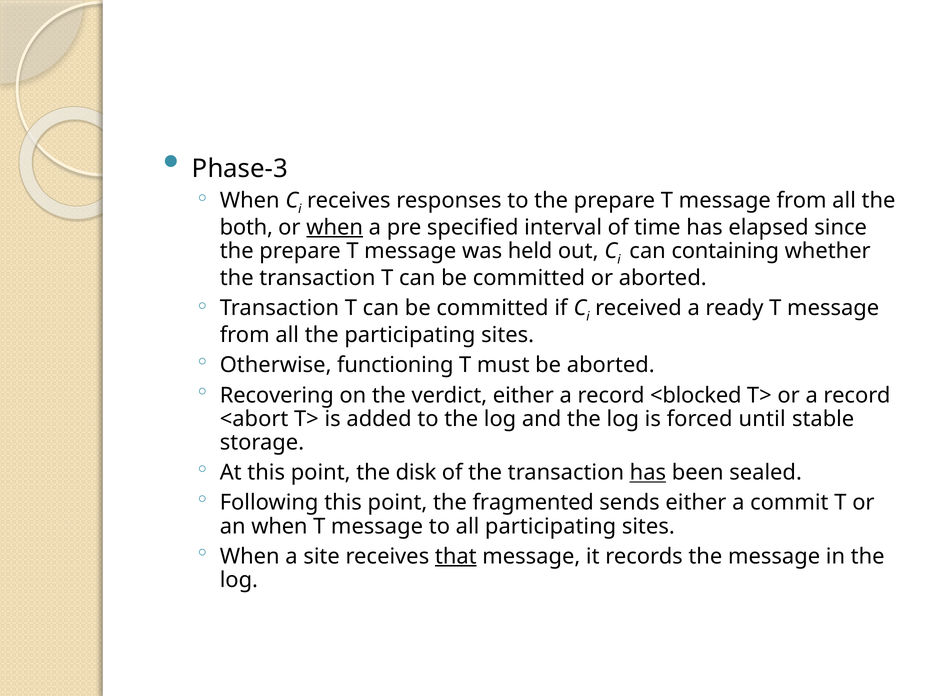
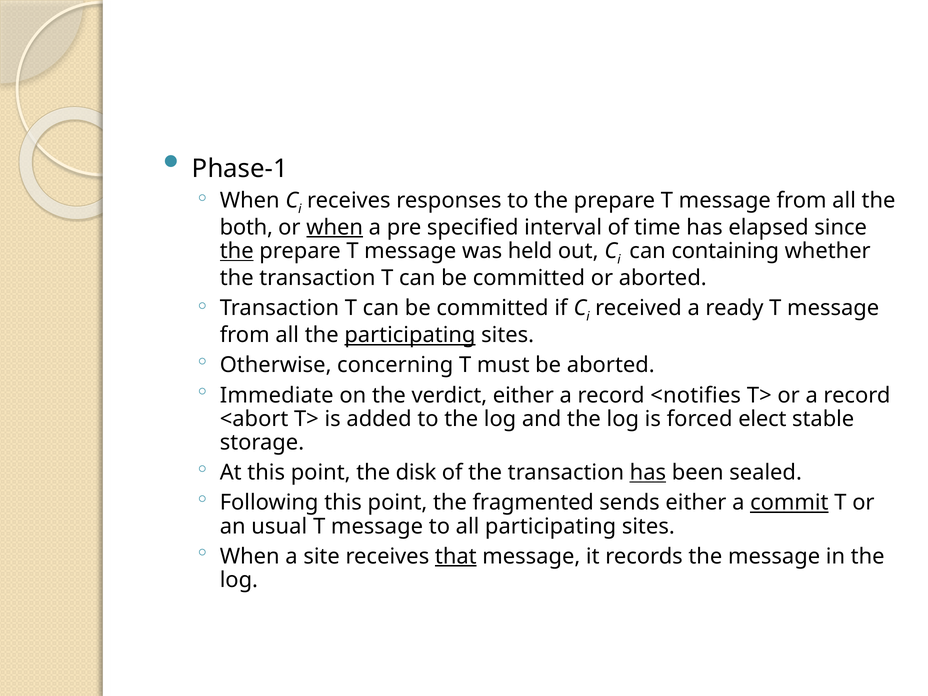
Phase-3: Phase-3 -> Phase-1 (240, 169)
the underline: none -> present (237, 251)
participating underline: none -> present (410, 335)
functioning: functioning -> concerning (395, 365)
Recovering: Recovering -> Immediate (277, 395)
<blocked: <blocked -> <notifies (696, 395)
until: until -> elect (762, 419)
commit underline: none -> present (789, 503)
an when: when -> usual (279, 526)
